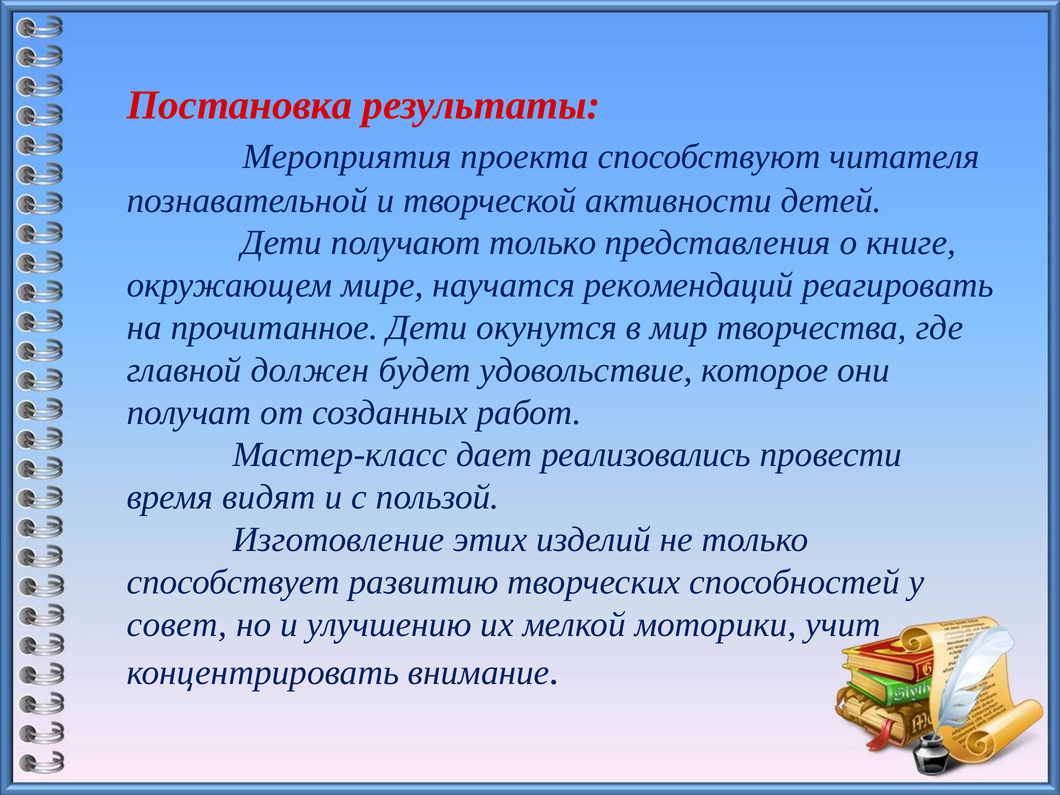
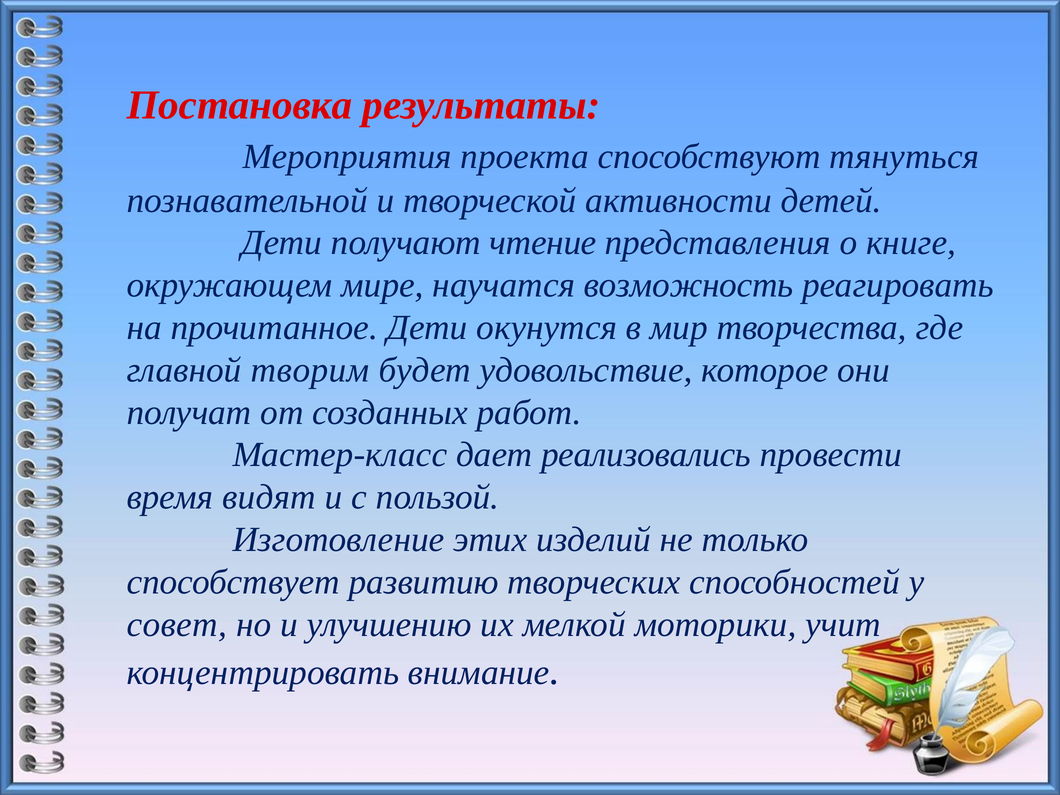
читателя: читателя -> тянуться (904, 157)
получают только: только -> чтение (543, 243)
рекомендаций: рекомендаций -> возможность (689, 285)
должен: должен -> творим (310, 370)
